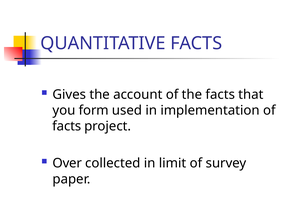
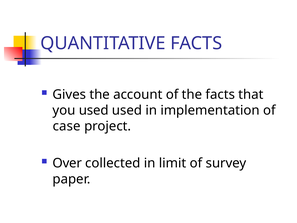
you form: form -> used (94, 110)
facts: facts -> case (67, 126)
